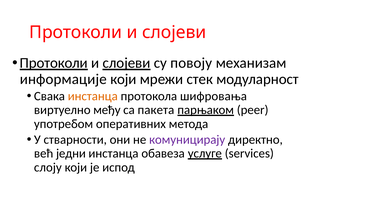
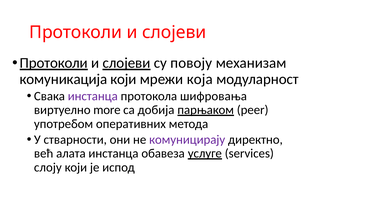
информације: информације -> комуникација (63, 79)
стек: стек -> која (200, 79)
инстанца colour: orange -> purple (93, 96)
међу: међу -> more (107, 110)
пакета: пакета -> добија (156, 110)
једни: једни -> алата (71, 153)
